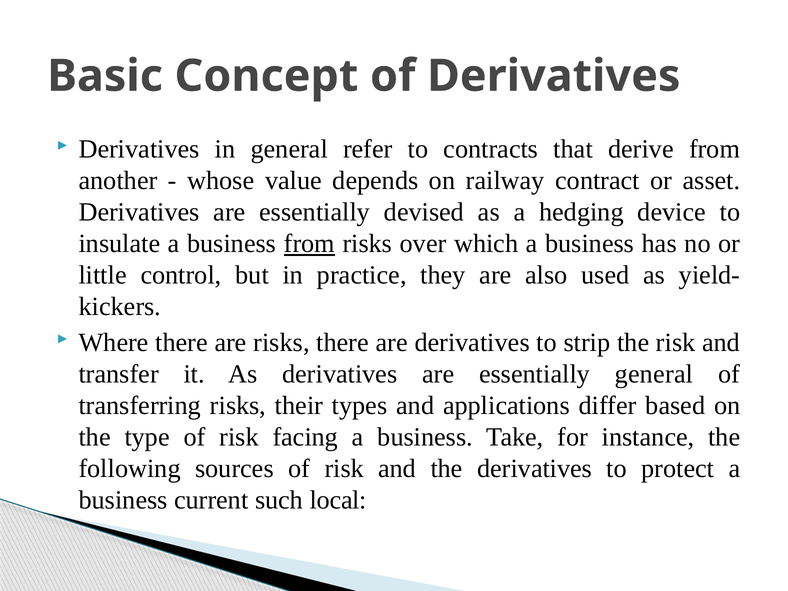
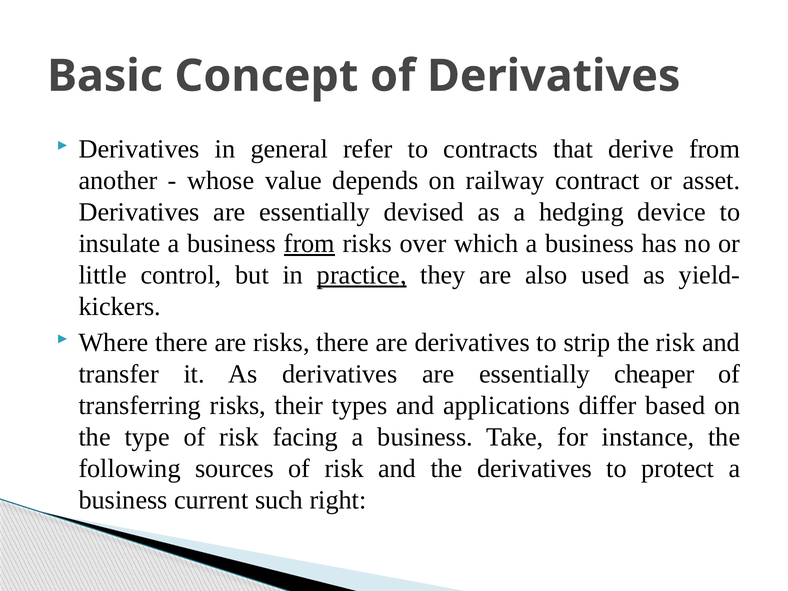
practice underline: none -> present (362, 275)
essentially general: general -> cheaper (654, 374)
local: local -> right (338, 500)
